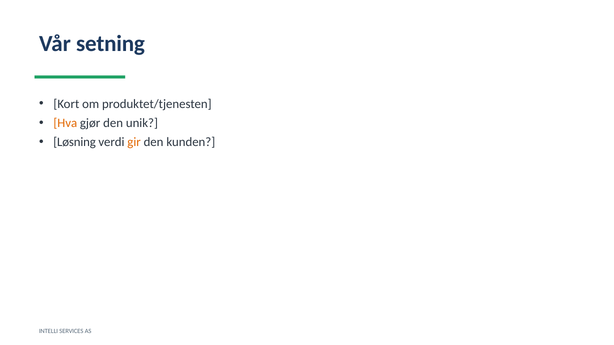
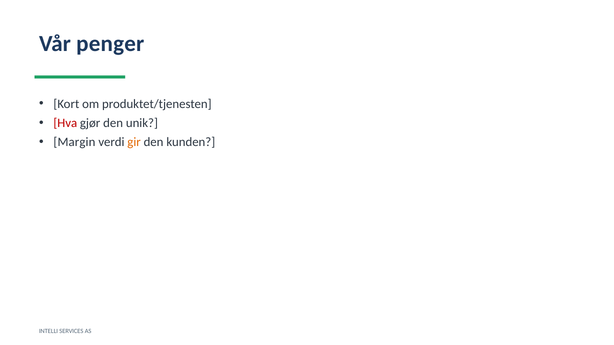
setning: setning -> penger (110, 44)
Hva colour: orange -> red (65, 123)
Løsning: Løsning -> Margin (74, 142)
